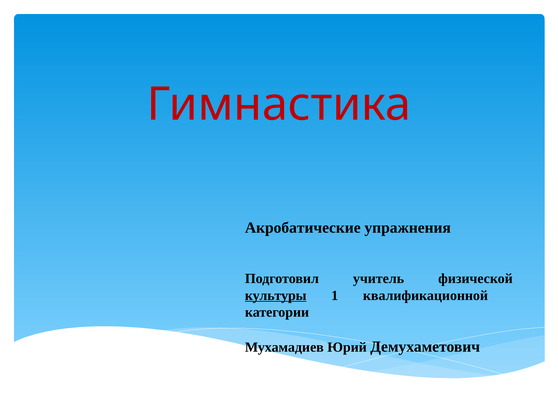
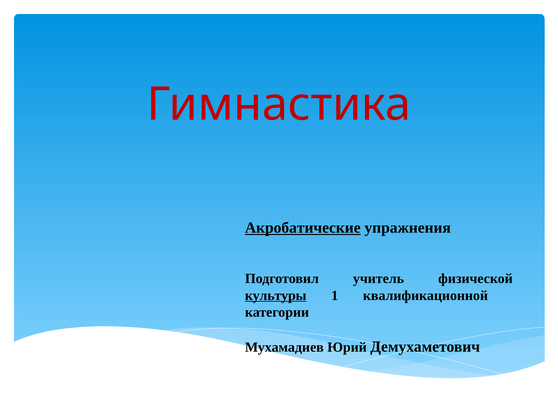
Акробатические underline: none -> present (303, 228)
